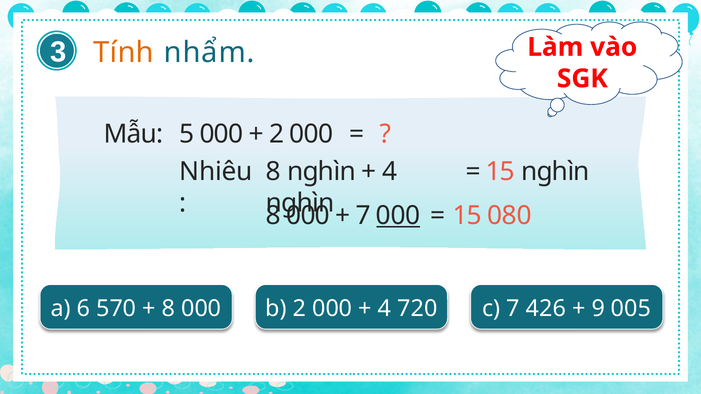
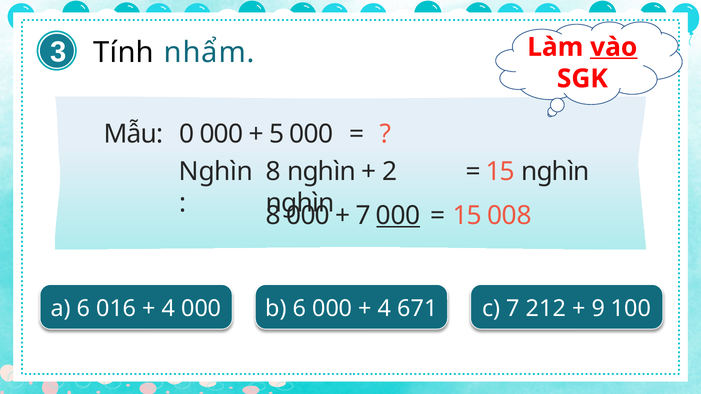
Tính colour: orange -> black (124, 52)
vào underline: none -> present (614, 47)
5: 5 -> 0 (187, 134)
2: 2 -> 5 (277, 134)
Nhiêu: Nhiêu -> Nghìn (216, 172)
4: 4 -> 2 (390, 172)
080: 080 -> 008 (509, 216)
570: 570 -> 016 (116, 309)
8: 8 -> 4 (169, 309)
b 2: 2 -> 6 (299, 309)
720: 720 -> 671 (417, 309)
426: 426 -> 212 (546, 309)
005: 005 -> 100 (631, 309)
